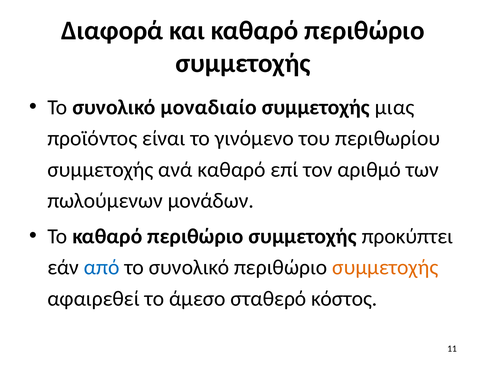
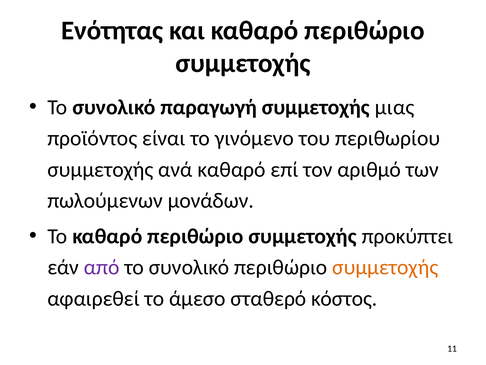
Διαφορά: Διαφορά -> Ενότητας (112, 31)
μοναδιαίο: μοναδιαίο -> παραγωγή (209, 107)
από colour: blue -> purple (102, 267)
